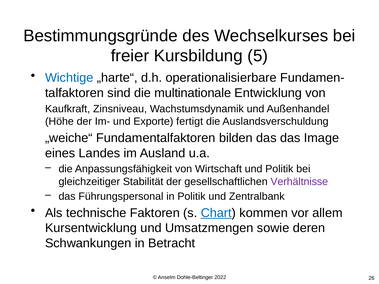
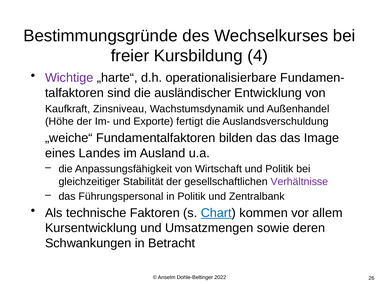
5: 5 -> 4 (258, 56)
Wichtige colour: blue -> purple (69, 78)
multinationale: multinationale -> ausländischer (193, 93)
